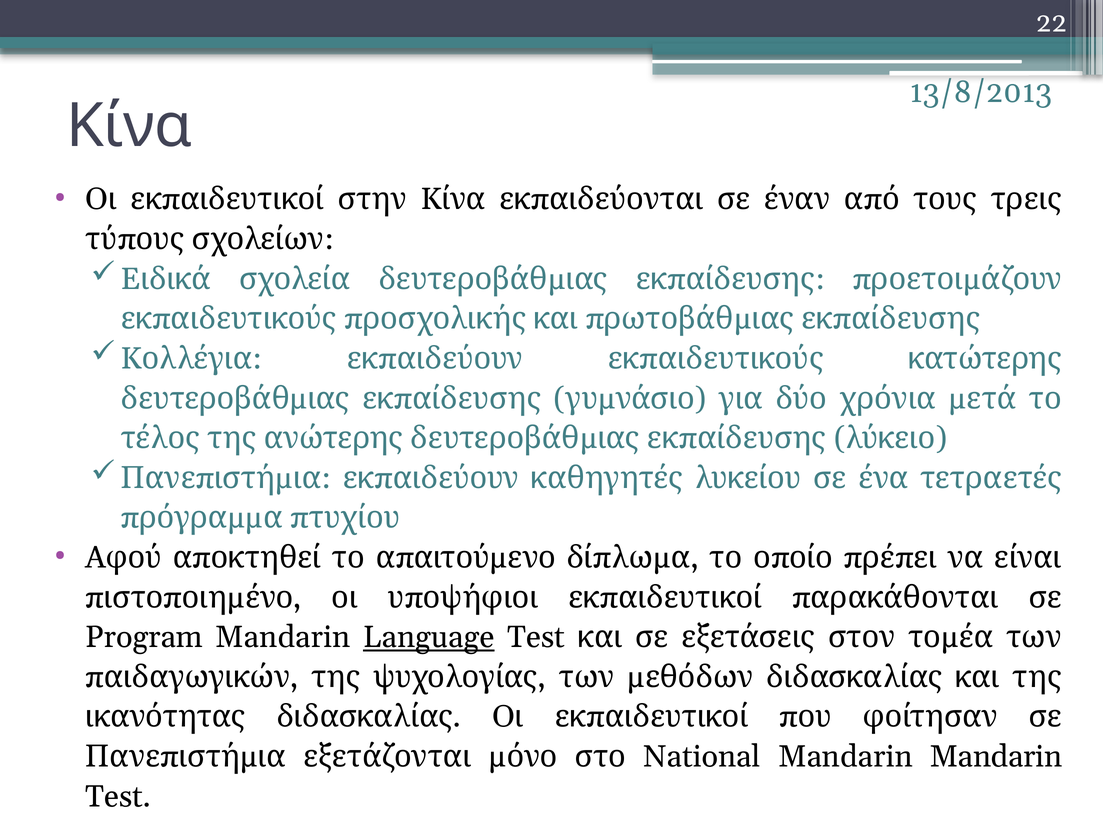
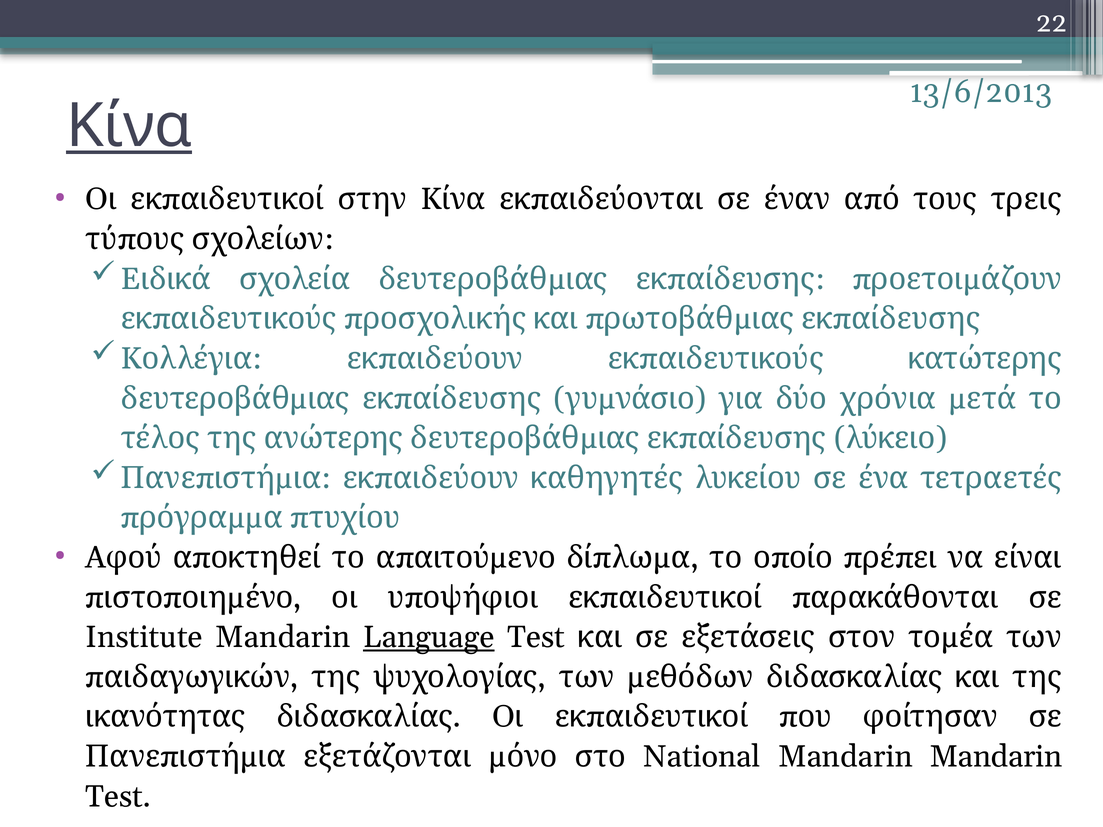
13/8/2013: 13/8/2013 -> 13/6/2013 (981, 92)
Κίνα underline: none -> present (129, 126)
Program: Program -> Institute (144, 637)
